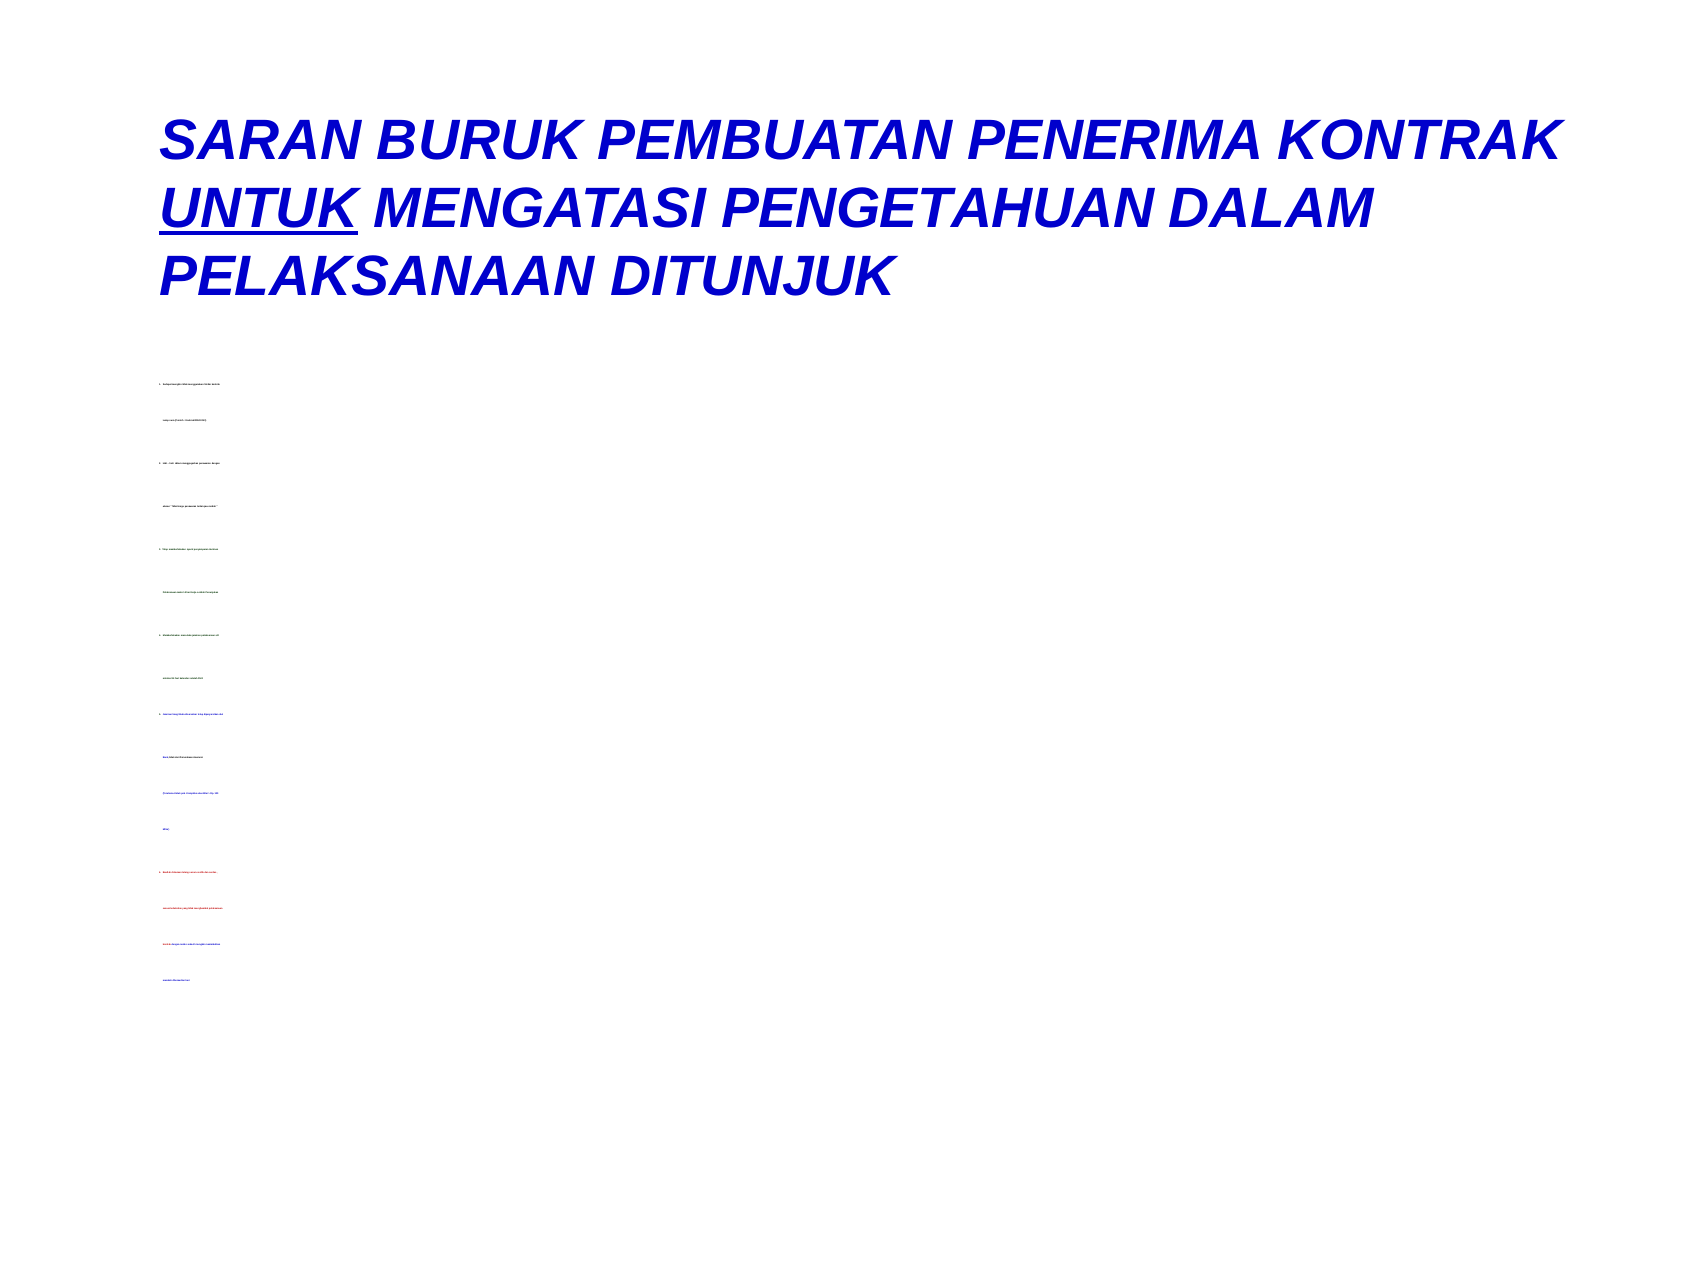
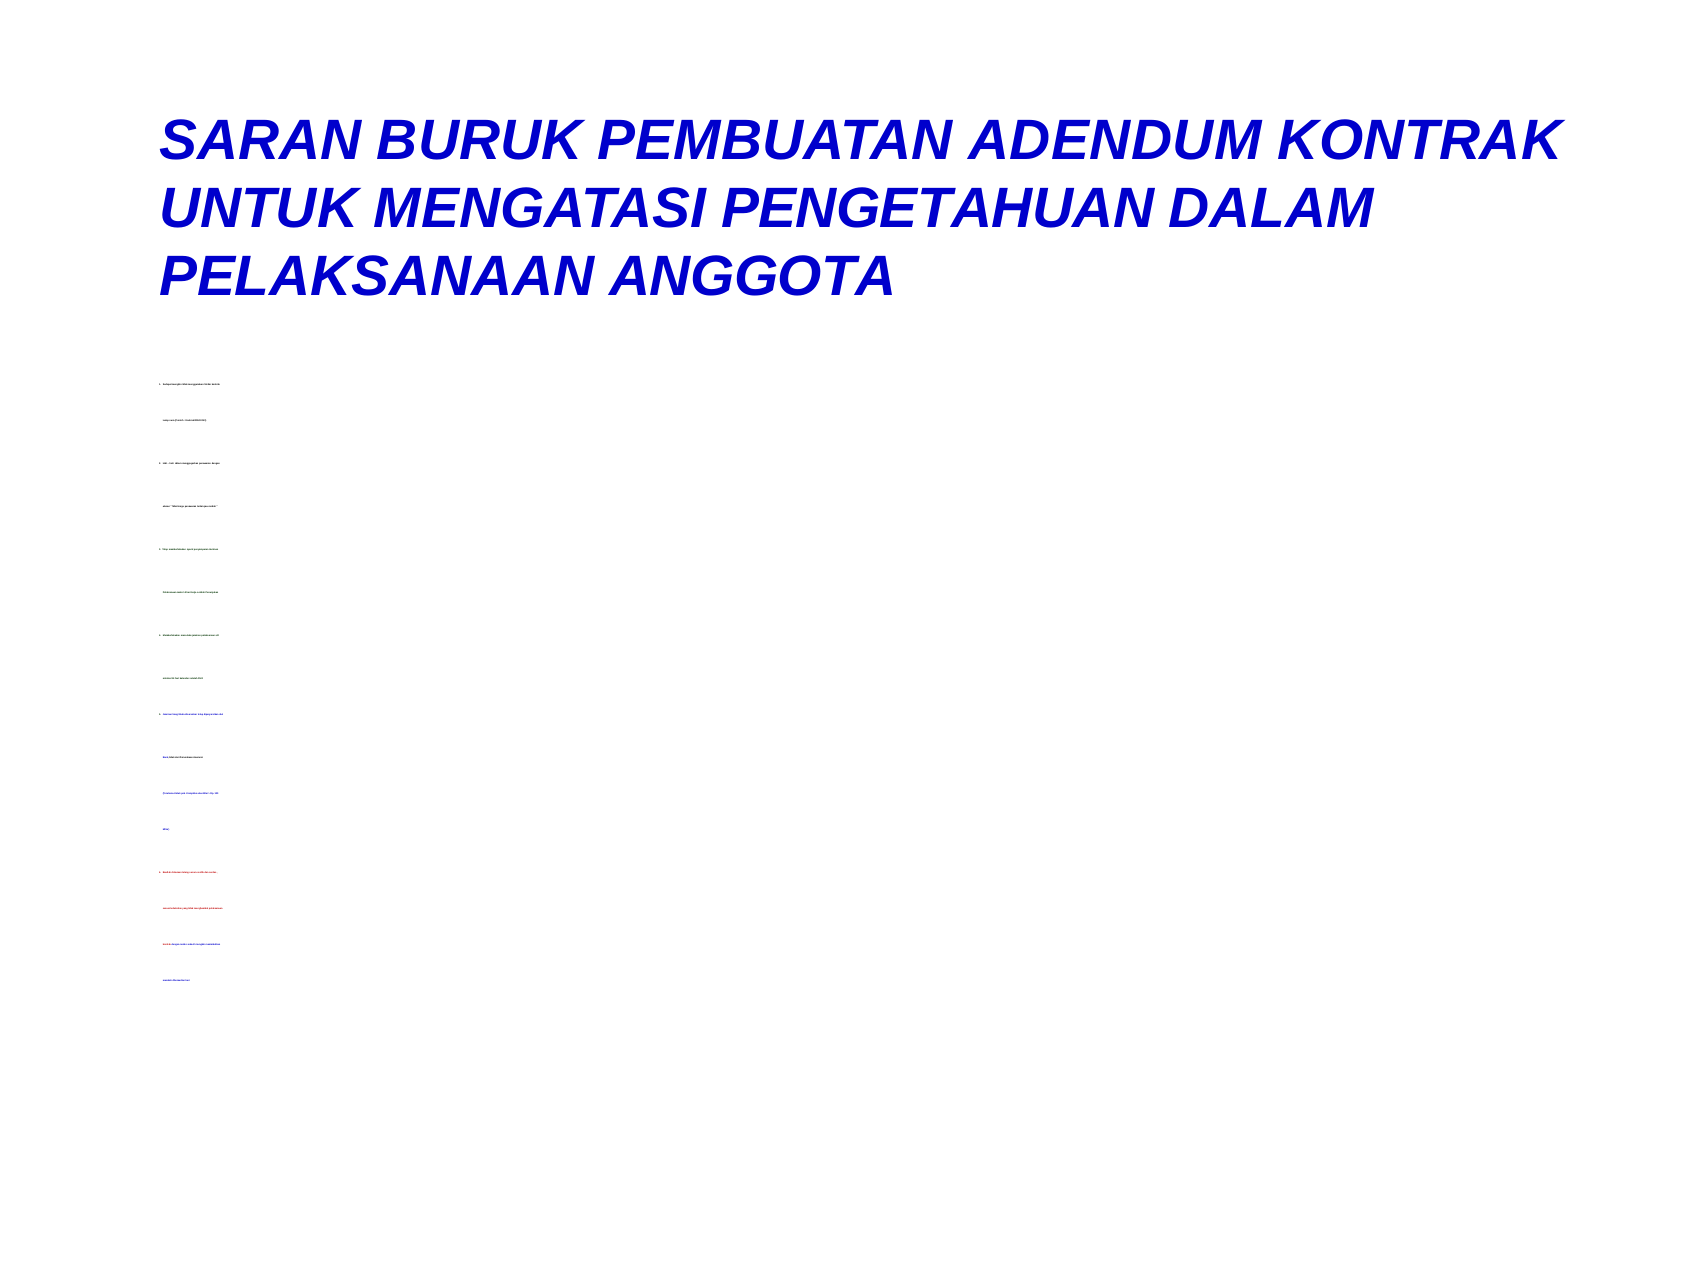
PENERIMA: PENERIMA -> ADENDUM (1115, 140)
UNTUK underline: present -> none (259, 208)
DITUNJUK: DITUNJUK -> ANGGOTA (753, 277)
